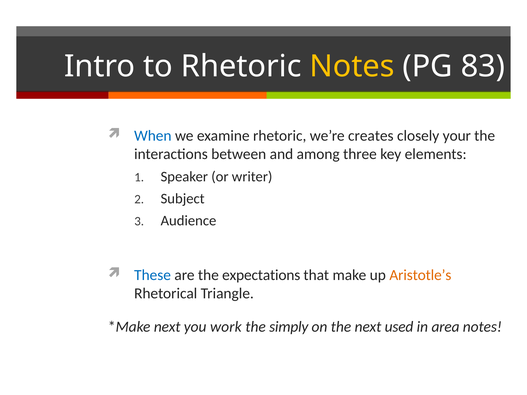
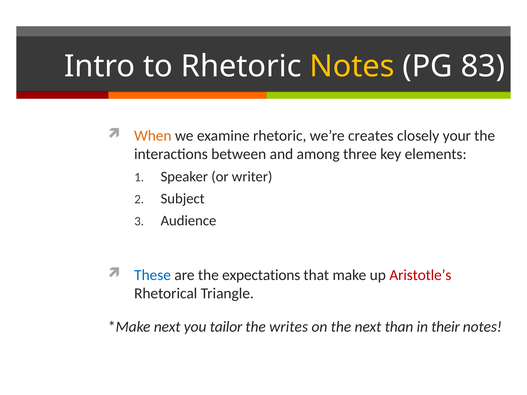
When colour: blue -> orange (153, 136)
Aristotle’s colour: orange -> red (420, 275)
work: work -> tailor (226, 327)
simply: simply -> writes (289, 327)
used: used -> than (399, 327)
area: area -> their (446, 327)
